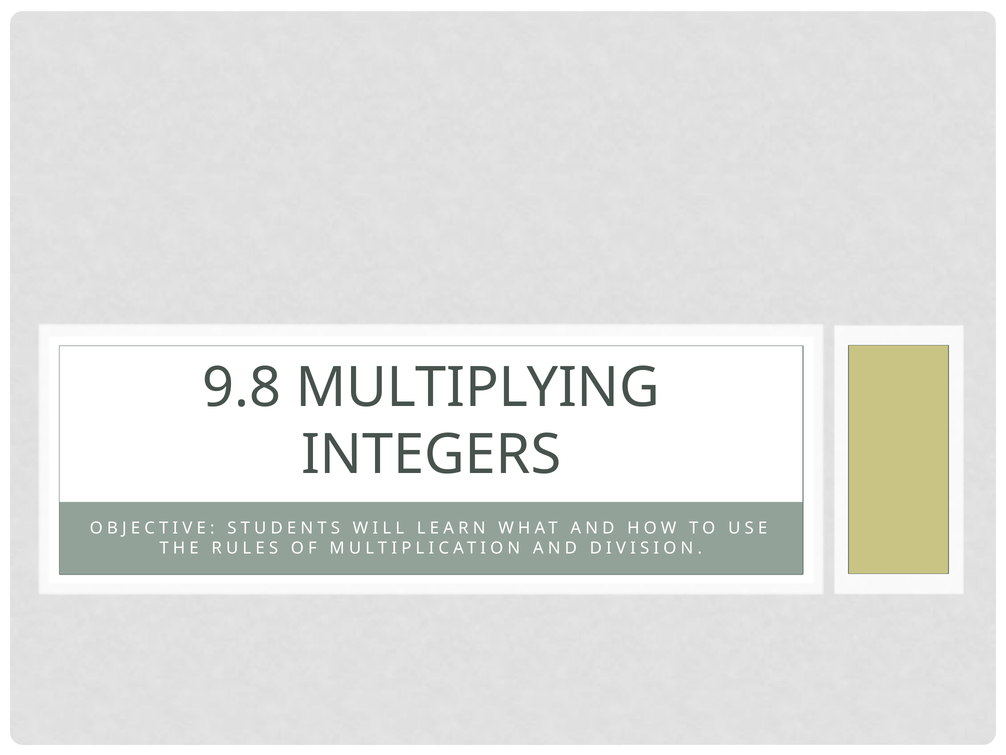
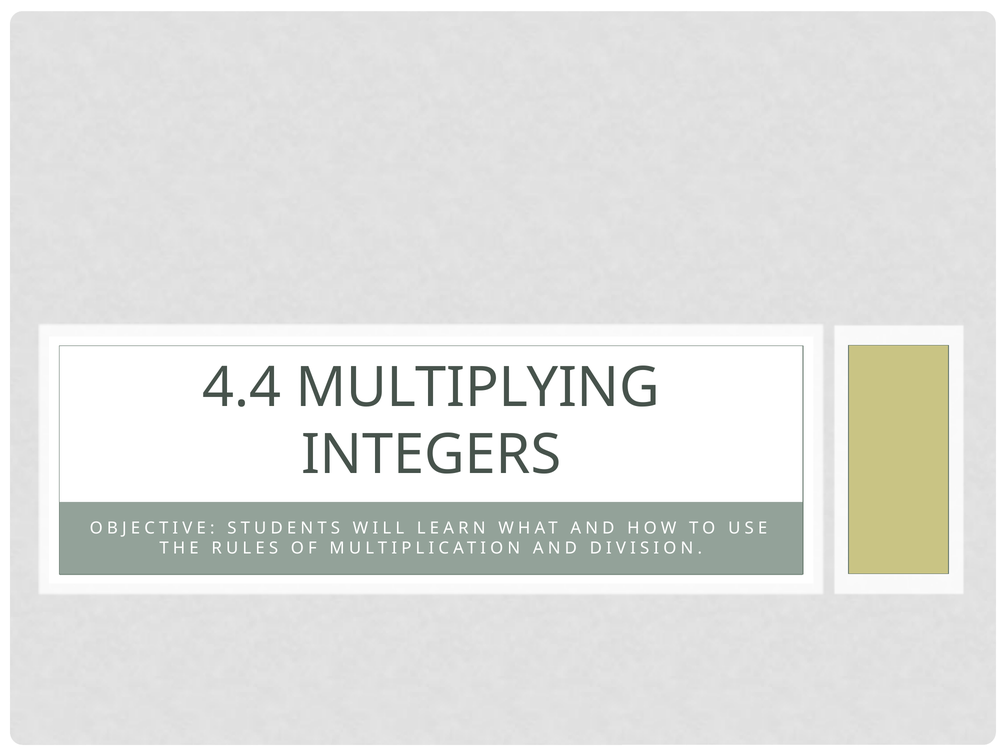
9.8: 9.8 -> 4.4 (242, 387)
